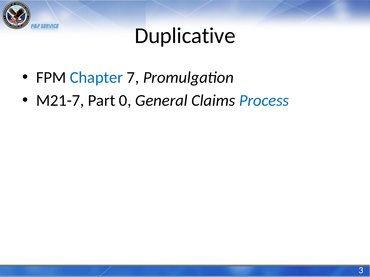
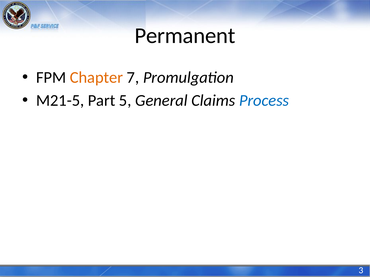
Duplicative: Duplicative -> Permanent (185, 36)
Chapter colour: blue -> orange (96, 78)
M21-7: M21-7 -> M21-5 (60, 101)
0: 0 -> 5 (125, 101)
